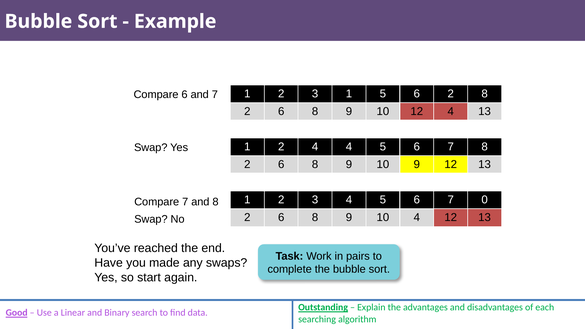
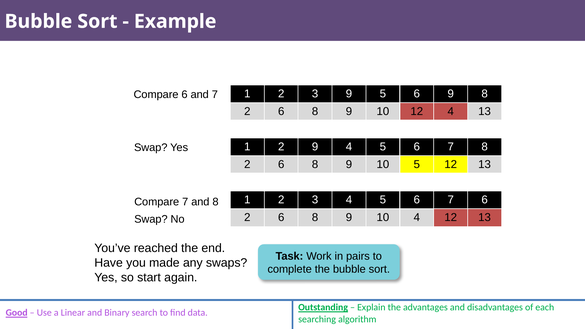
3 1: 1 -> 9 (349, 94)
6 2: 2 -> 9 (451, 94)
2 4: 4 -> 9 (315, 147)
10 9: 9 -> 5 (417, 164)
7 0: 0 -> 6 (485, 200)
